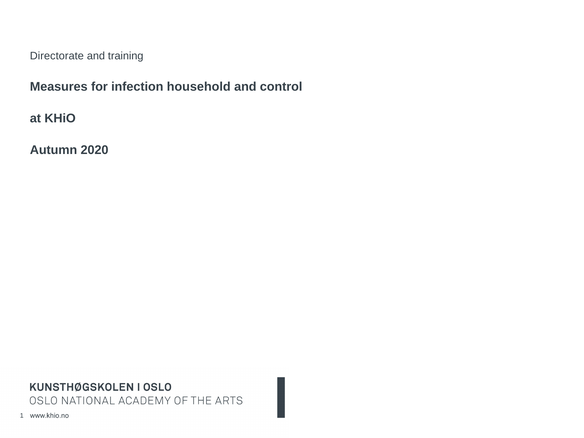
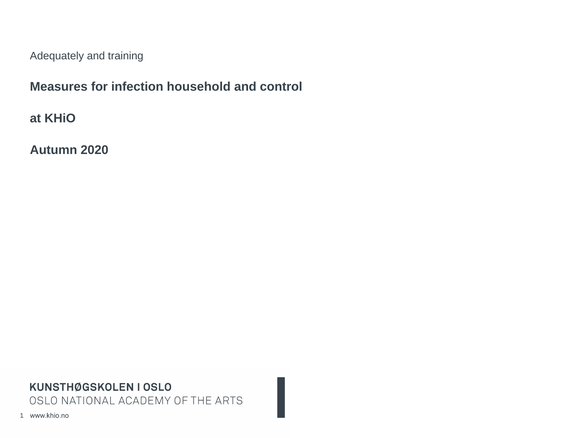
Directorate: Directorate -> Adequately (57, 56)
